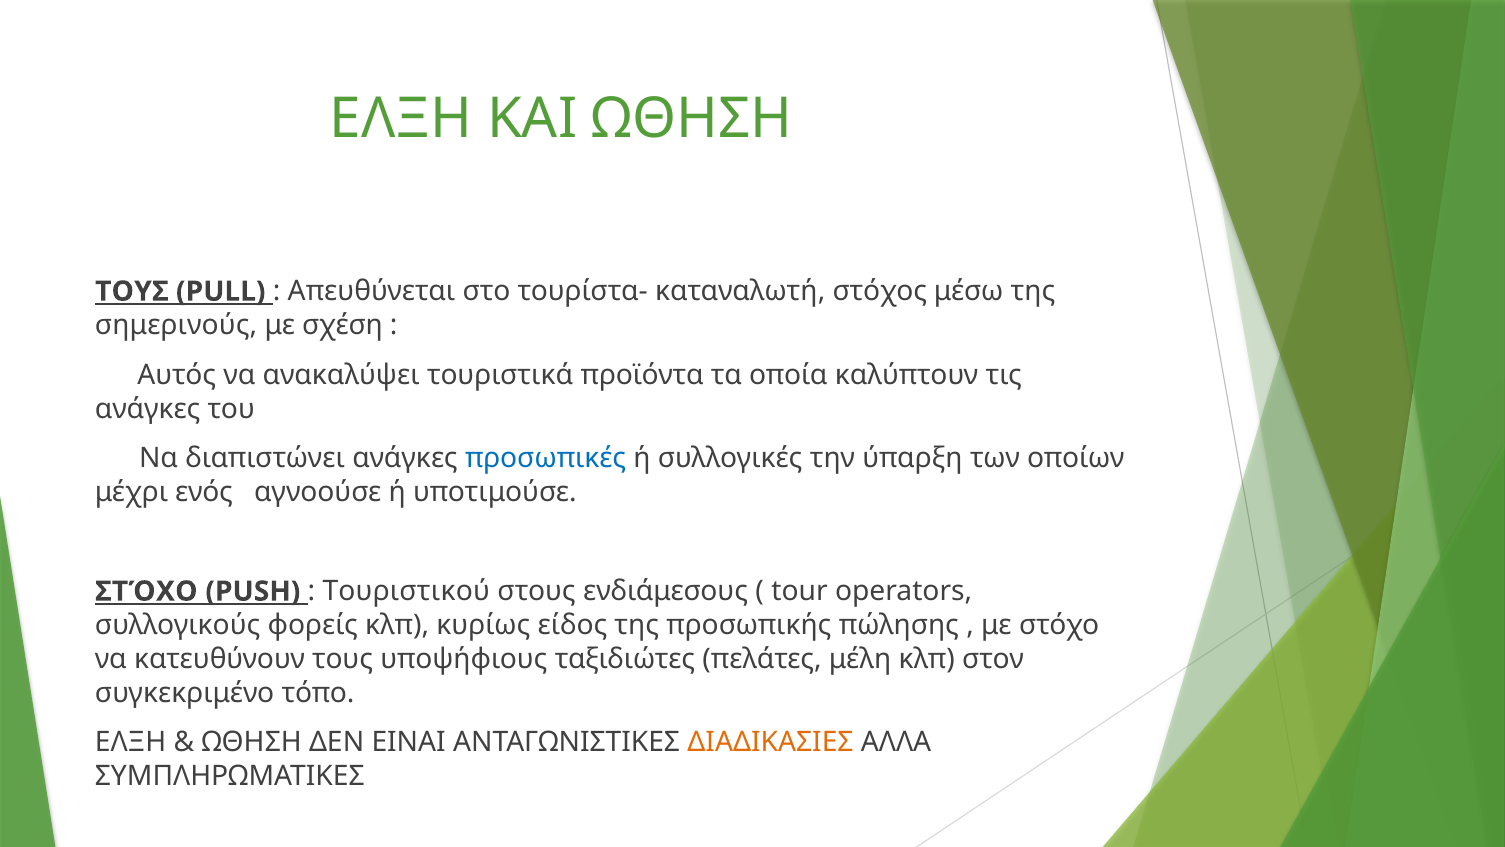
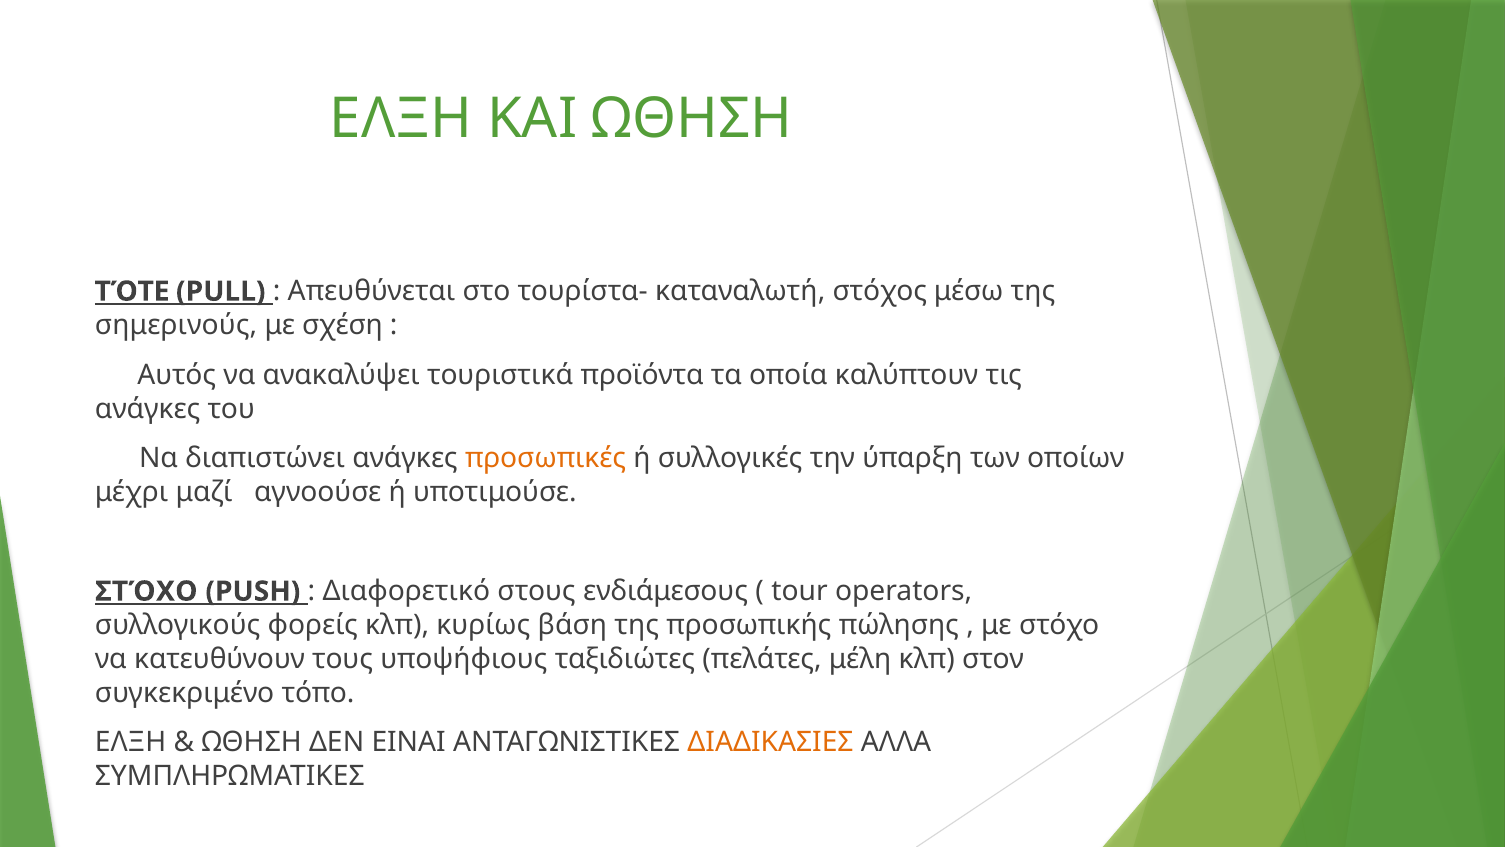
ΤΟΥΣ: ΤΟΥΣ -> ΤΌΤΕ (132, 291)
προσωπικές colour: blue -> orange (546, 458)
ενός: ενός -> μαζί (204, 492)
Τουριστικού: Τουριστικού -> Διαφορετικό (406, 591)
είδος: είδος -> βάση (572, 625)
